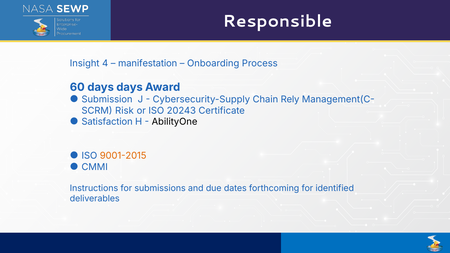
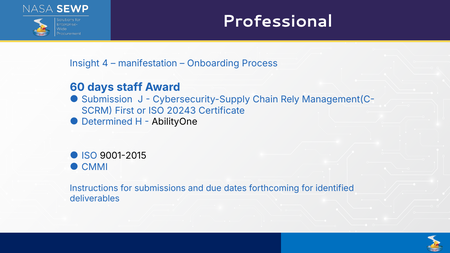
Responsible: Responsible -> Professional (278, 21)
days days: days -> staff (129, 87)
Risk: Risk -> First (125, 111)
Satisfaction: Satisfaction -> Determined (107, 122)
9001-2015 colour: orange -> black (123, 156)
